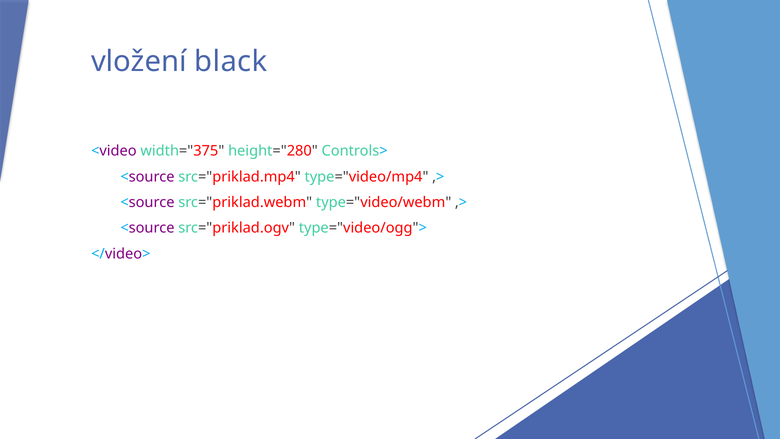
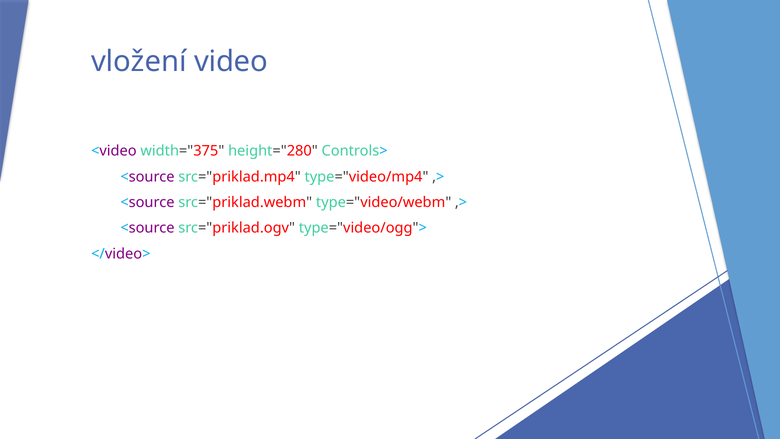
black: black -> video (231, 62)
